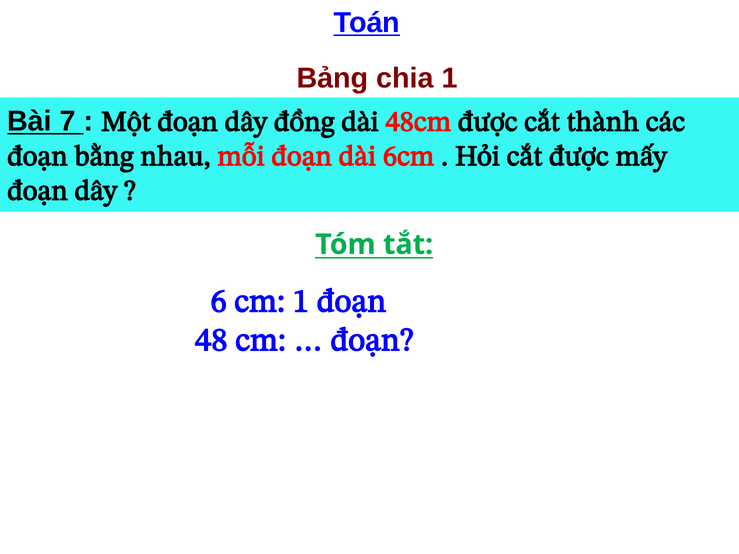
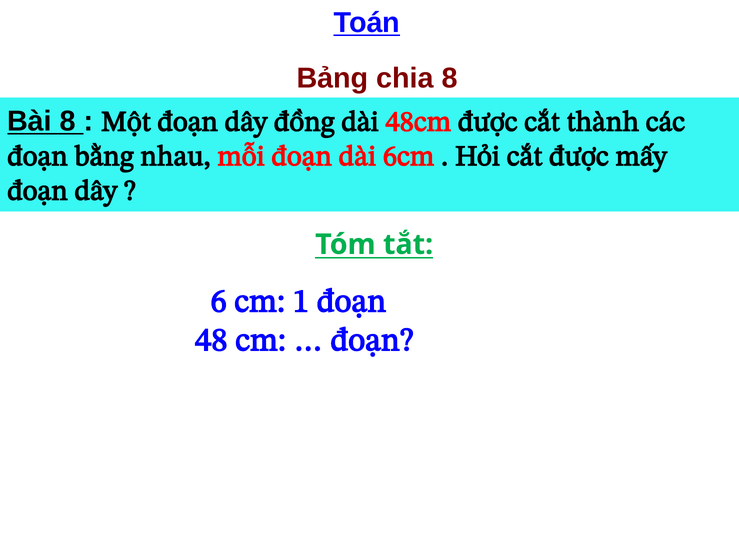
chia 1: 1 -> 8 (450, 78)
Bài 7: 7 -> 8 (68, 121)
